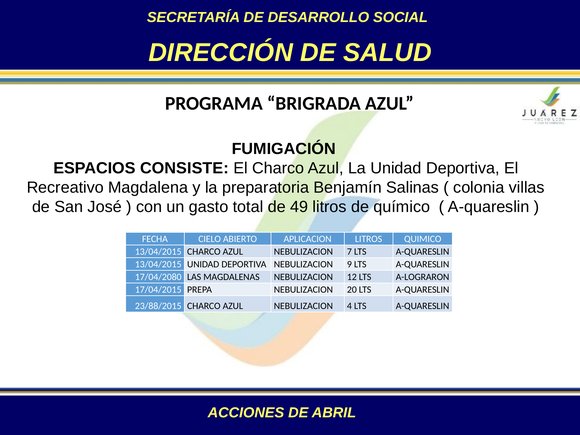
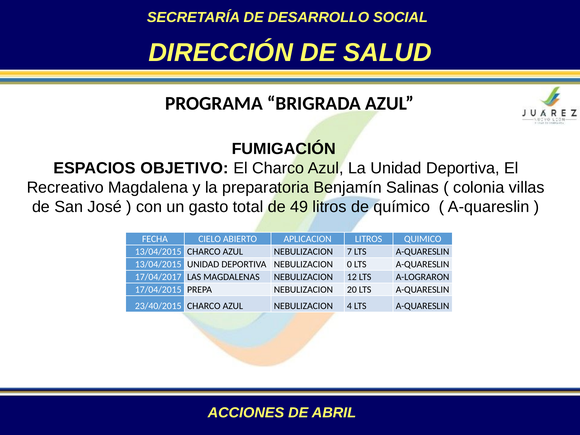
CONSISTE: CONSISTE -> OBJETIVO (184, 168)
9: 9 -> 0 (349, 264)
17/04/2080: 17/04/2080 -> 17/04/2017 (158, 277)
23/88/2015: 23/88/2015 -> 23/40/2015 (158, 306)
